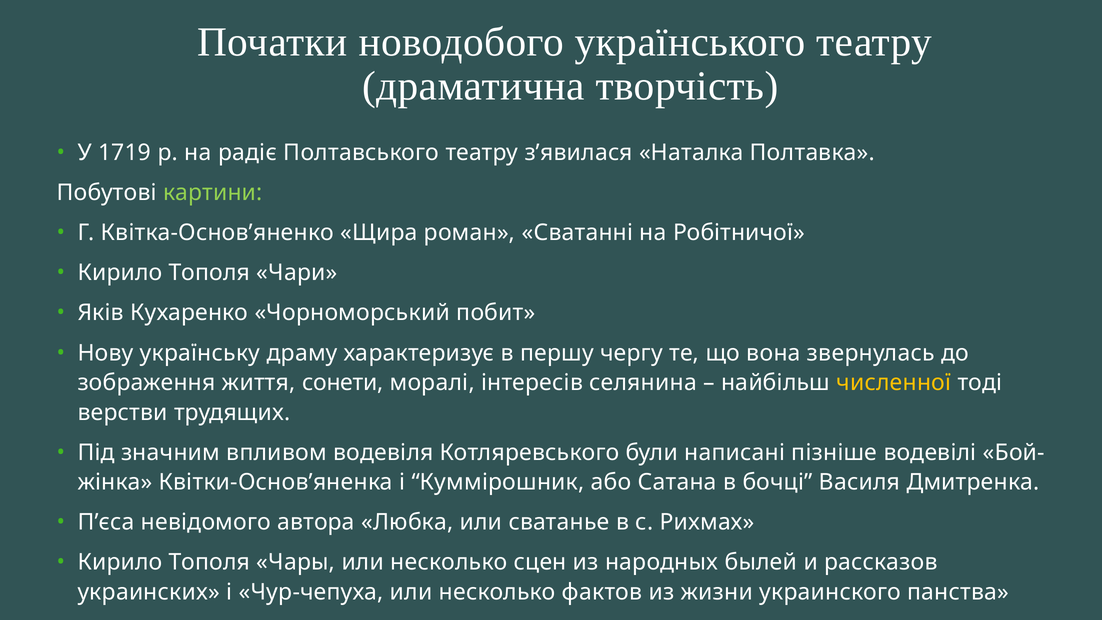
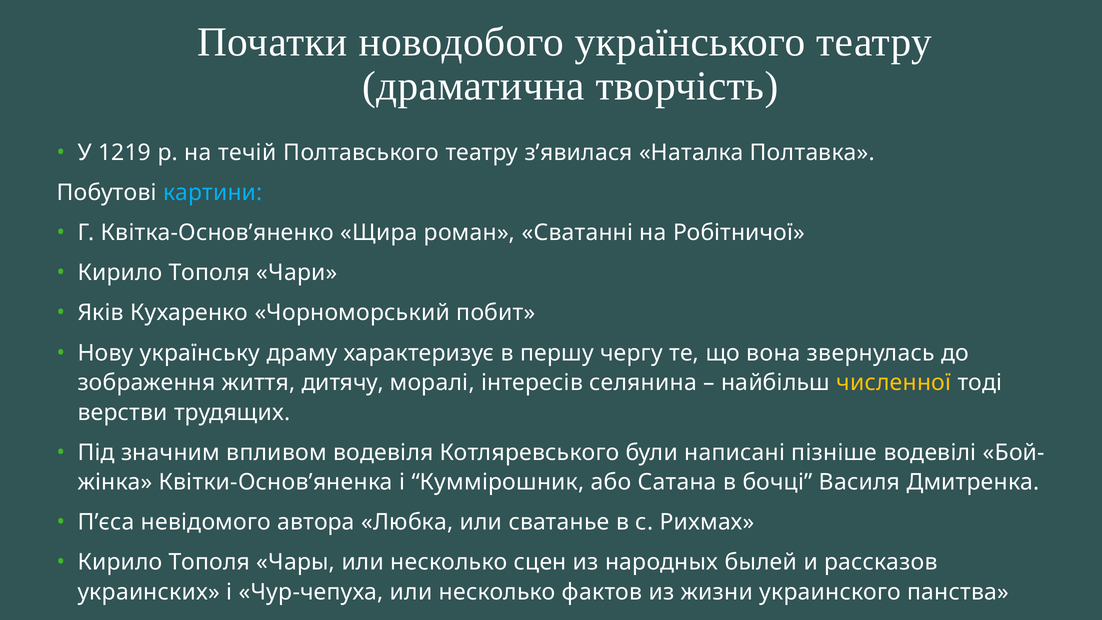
1719: 1719 -> 1219 (125, 153)
радіє: радіє -> течій (247, 153)
картини colour: light green -> light blue (213, 193)
сонети: сонети -> дитячу (343, 383)
